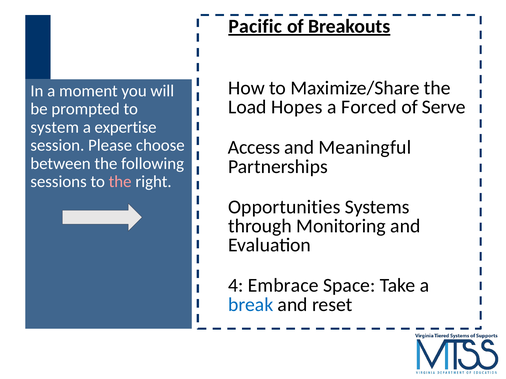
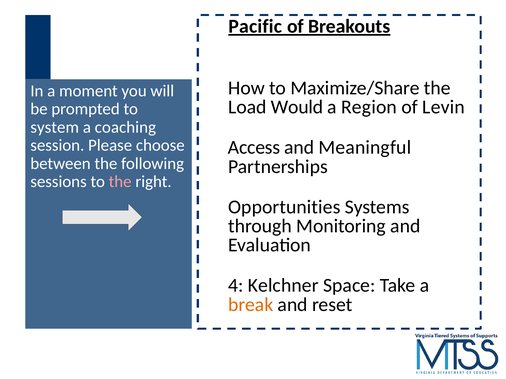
Hopes: Hopes -> Would (297, 107)
Forced: Forced -> Region (369, 107)
Serve: Serve -> Levin (444, 107)
expertise: expertise -> coaching (125, 127)
Embrace: Embrace -> Kelchner (283, 286)
break colour: blue -> orange (251, 305)
